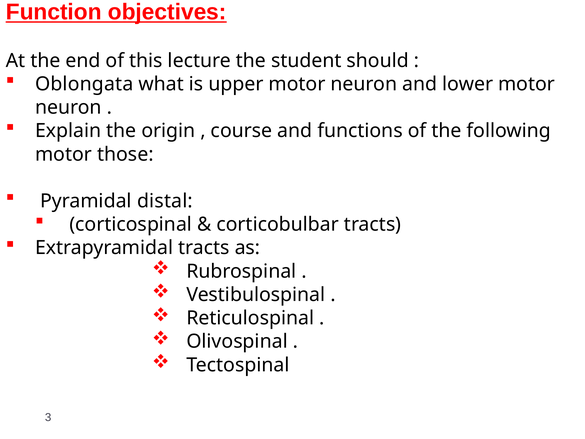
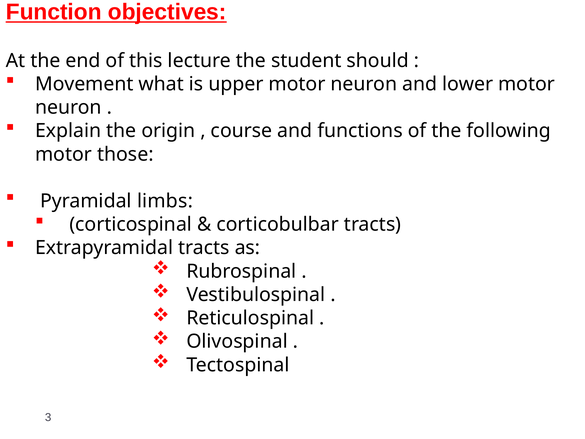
Oblongata: Oblongata -> Movement (84, 84)
distal: distal -> limbs (165, 201)
